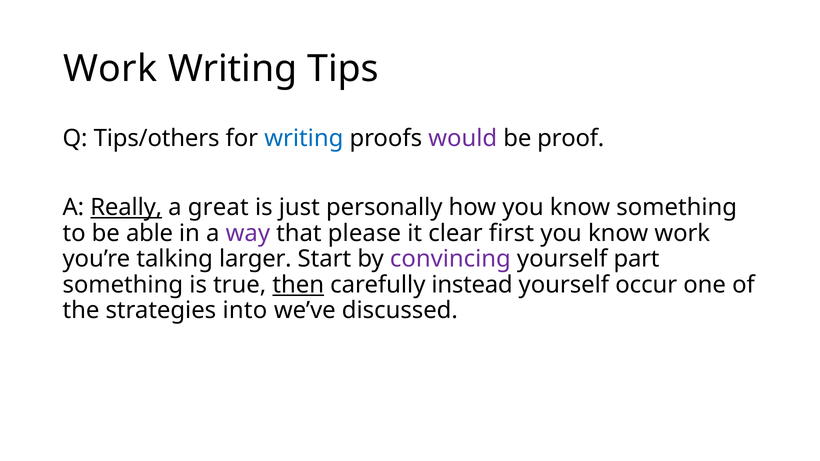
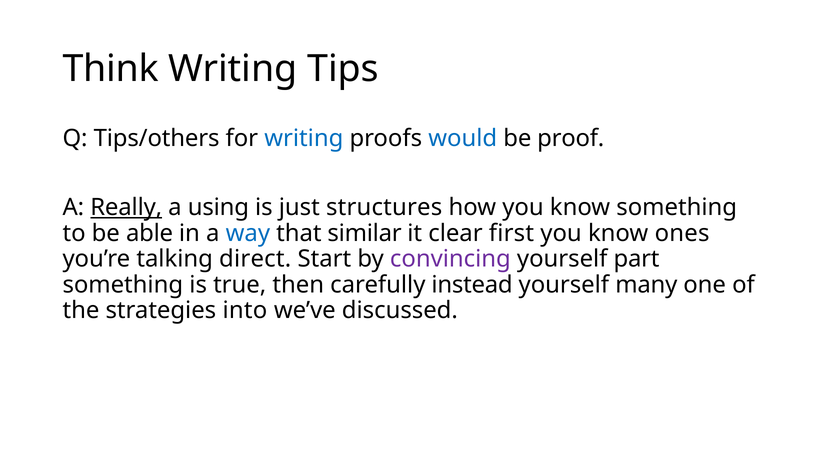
Work: Work -> Think (111, 69)
would colour: purple -> blue (463, 139)
great: great -> using (218, 207)
personally: personally -> structures (384, 207)
way colour: purple -> blue (248, 233)
please: please -> similar (365, 233)
know work: work -> ones (682, 233)
larger: larger -> direct (255, 259)
then underline: present -> none (298, 285)
occur: occur -> many (646, 285)
